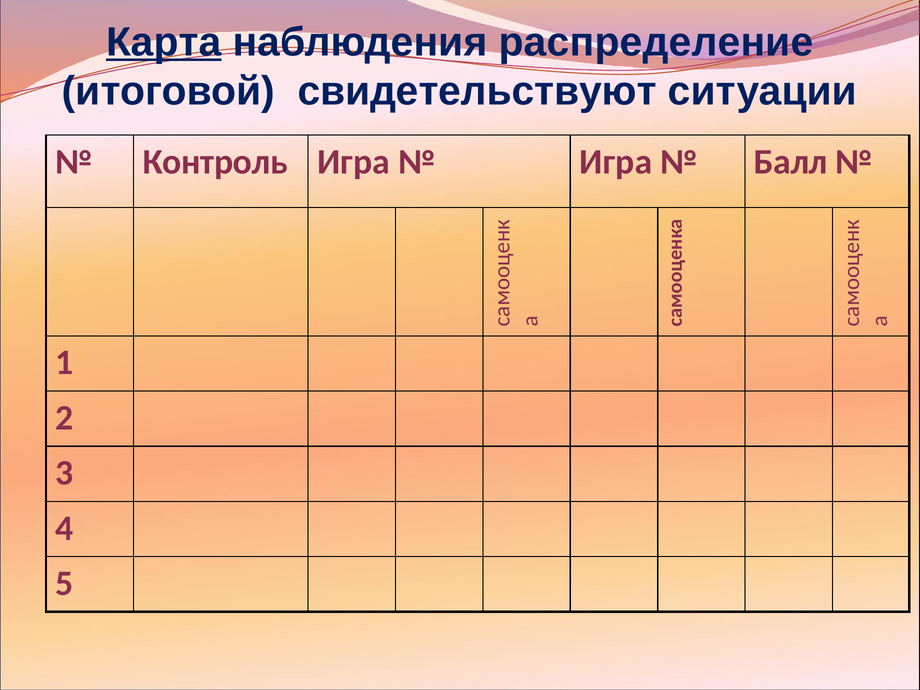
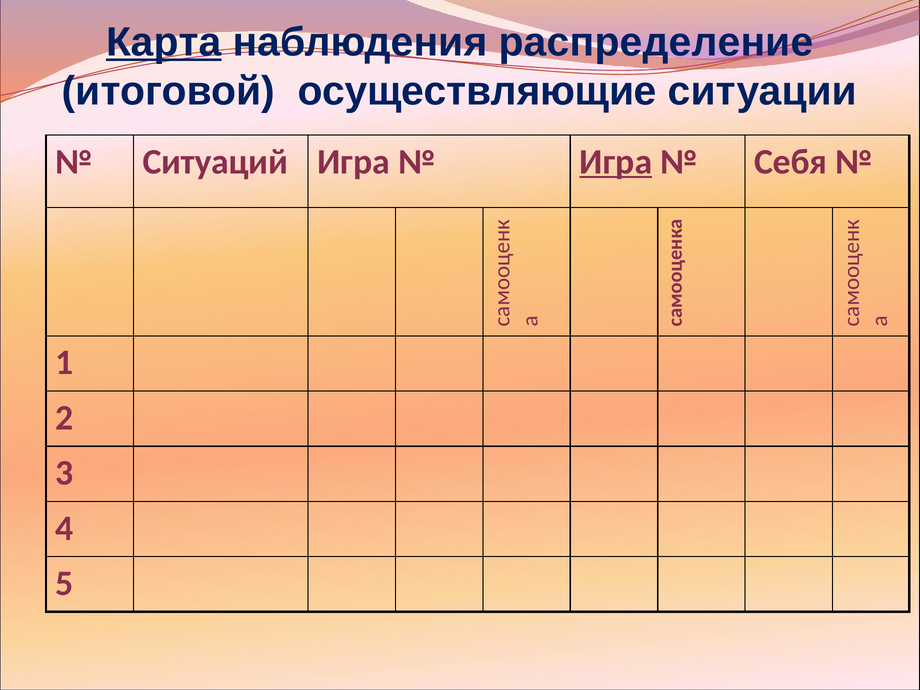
свидетельствуют: свидетельствуют -> осуществляющие (477, 91)
Контроль: Контроль -> Ситуаций (215, 162)
Игра underline: none -> present (616, 162)
Балл: Балл -> Себя (791, 162)
